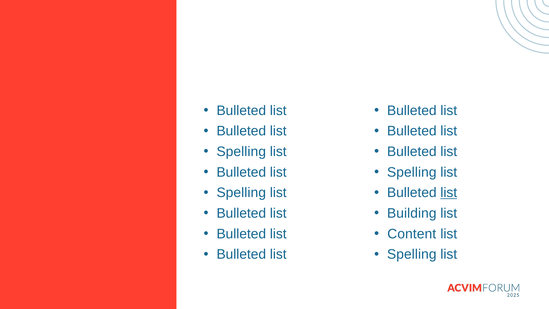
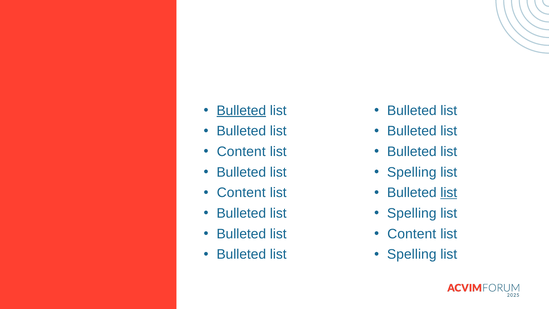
Bulleted underline: none -> present (241, 110)
Spelling: Spelling -> Content (241, 152)
Spelling: Spelling -> Content (241, 193)
Building: Building -> Spelling (412, 213)
